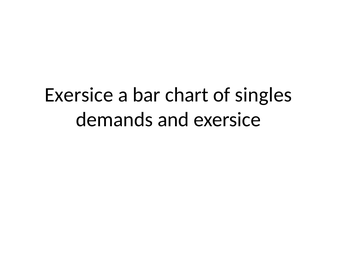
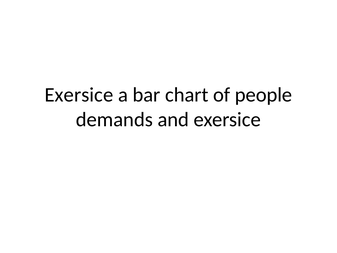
singles: singles -> people (264, 95)
